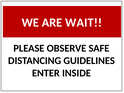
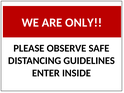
WAIT: WAIT -> ONLY (84, 23)
